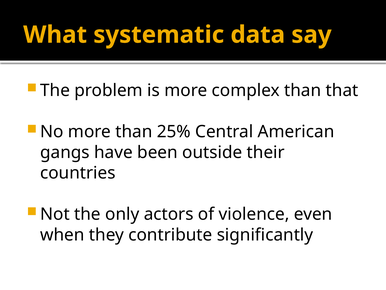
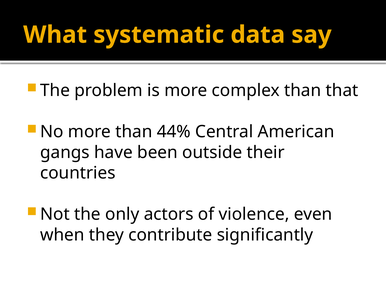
25%: 25% -> 44% (174, 131)
